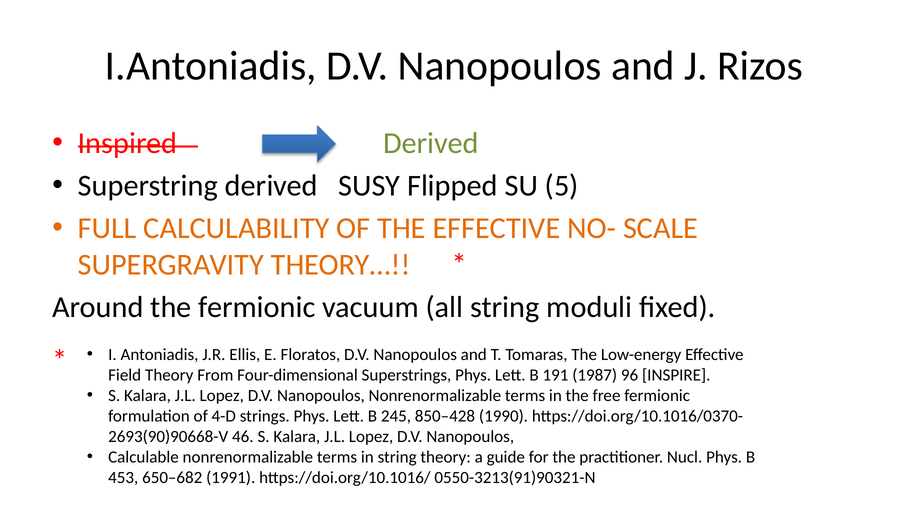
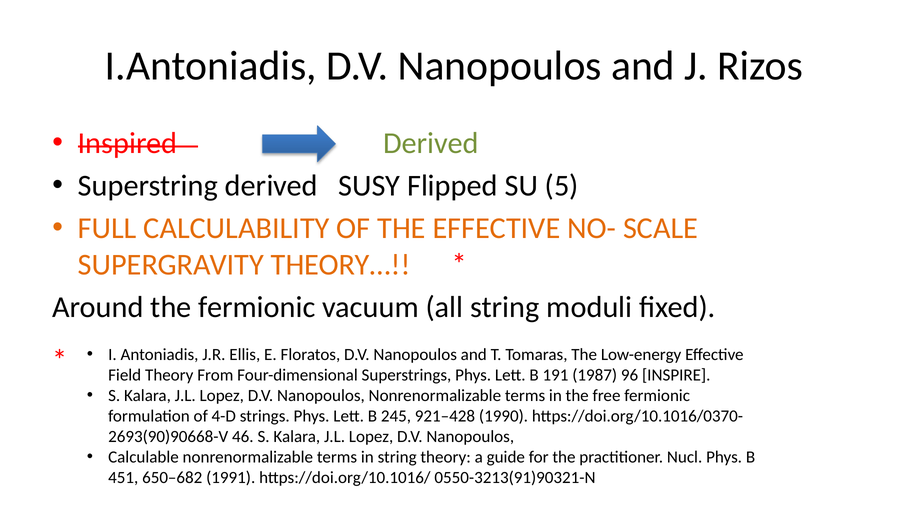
850–428: 850–428 -> 921–428 (445, 415)
453: 453 -> 451 (123, 477)
